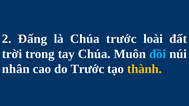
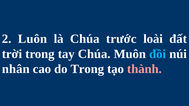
Đấng: Đấng -> Luôn (32, 39)
do Trước: Trước -> Trong (87, 69)
thành colour: yellow -> pink (144, 69)
